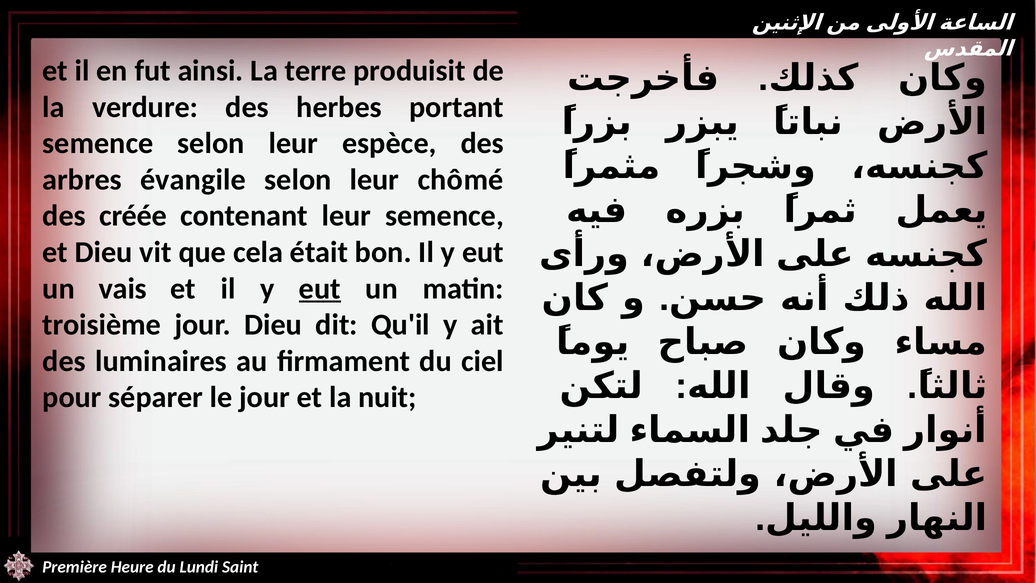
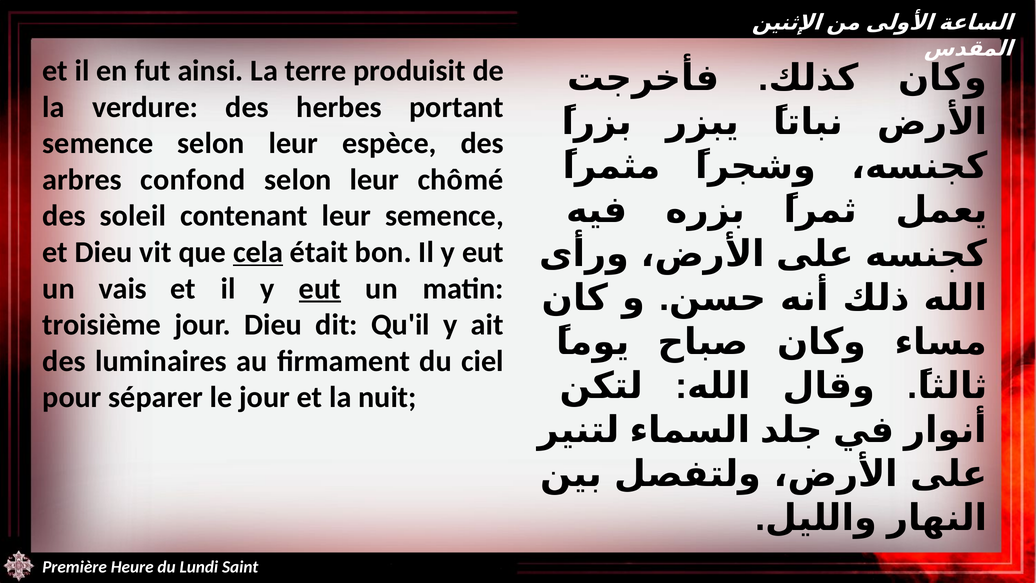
évangile: évangile -> confond (193, 180)
créée: créée -> soleil (133, 216)
cela underline: none -> present (258, 252)
